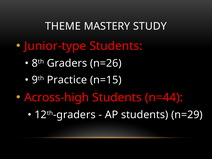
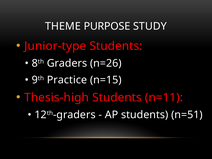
MASTERY: MASTERY -> PURPOSE (107, 26)
Across-high: Across-high -> Thesis-high (57, 98)
n=44: n=44 -> n=11 (164, 98)
n=29: n=29 -> n=51 (187, 115)
